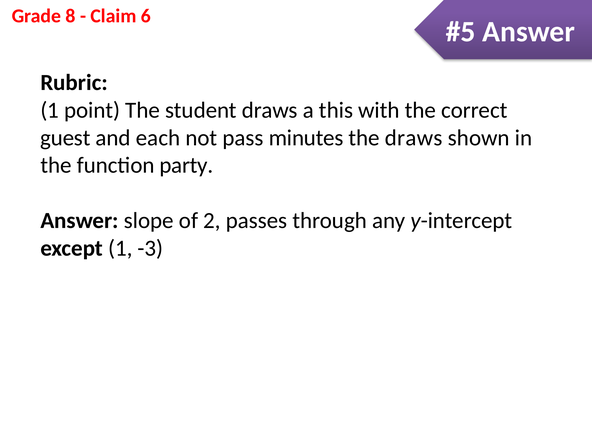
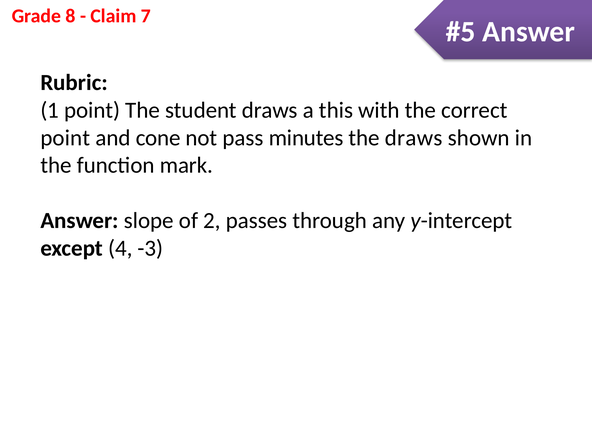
6: 6 -> 7 (146, 16)
guest: guest -> point (65, 138)
each: each -> cone (158, 138)
party: party -> mark (186, 165)
except 1: 1 -> 4 (120, 248)
